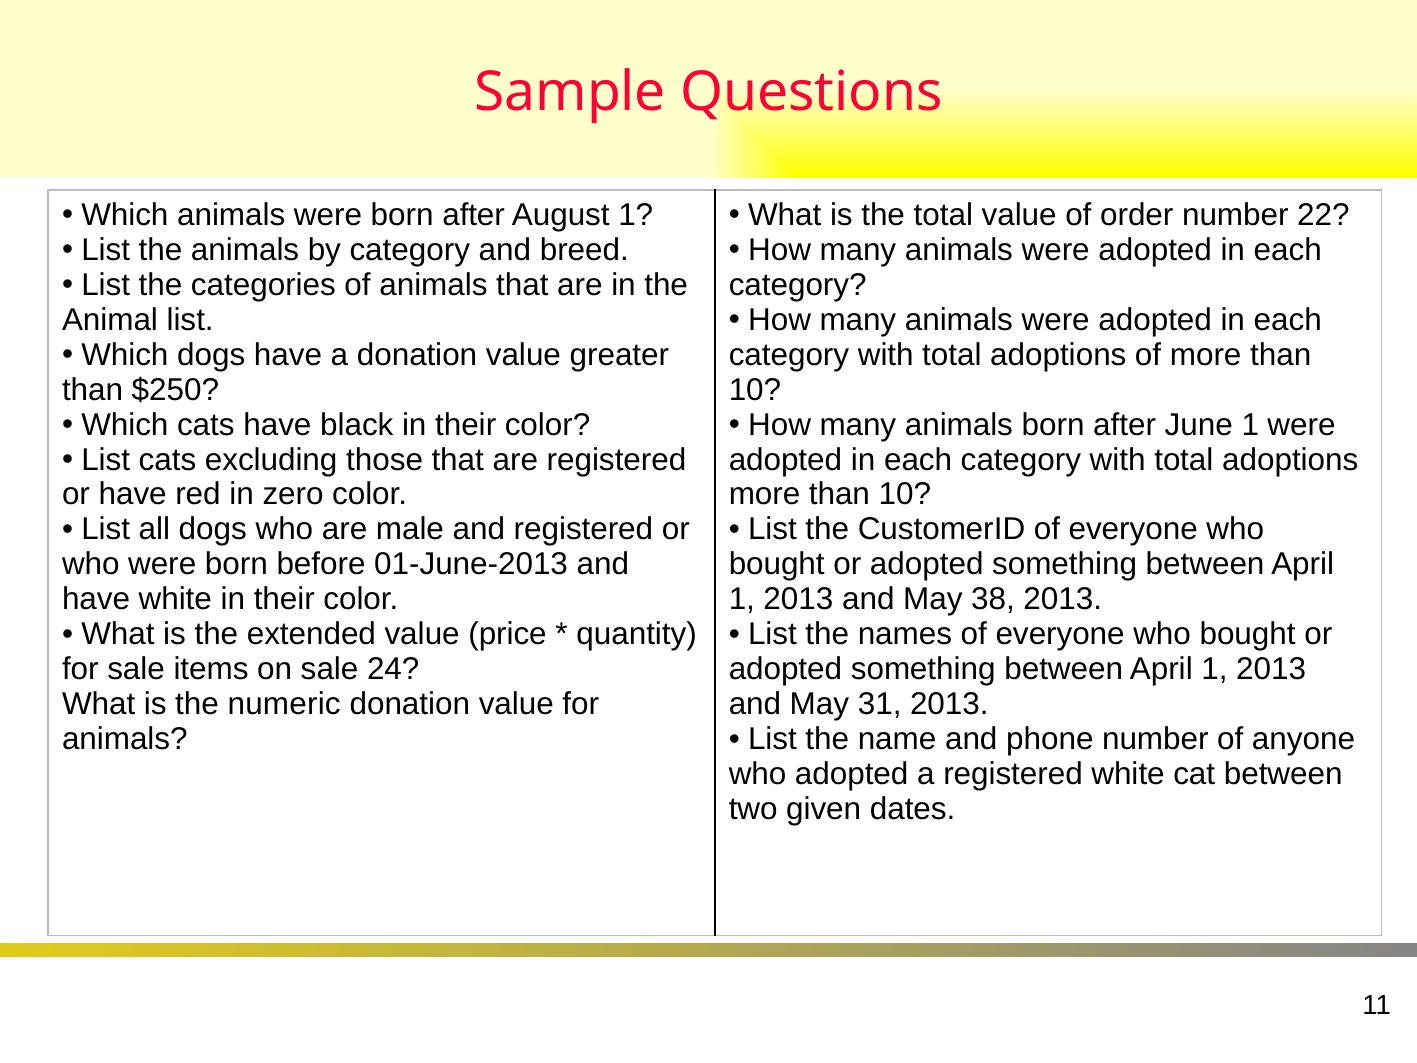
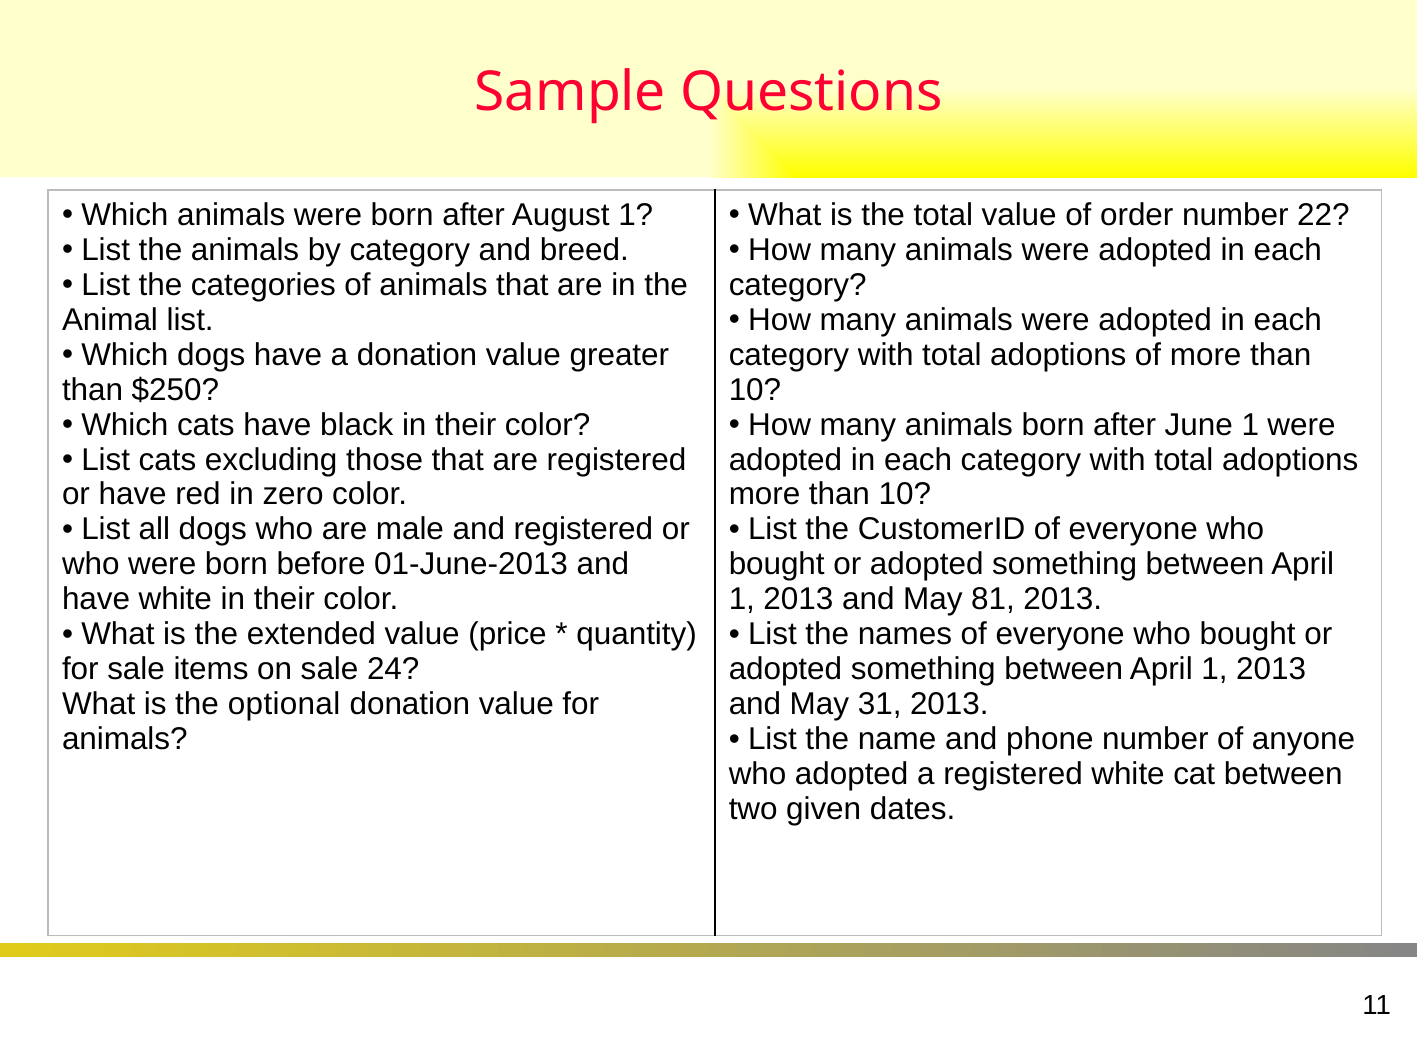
38: 38 -> 81 (993, 599)
numeric: numeric -> optional (284, 704)
